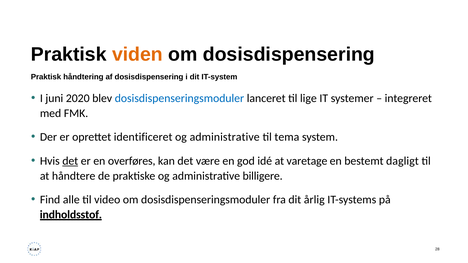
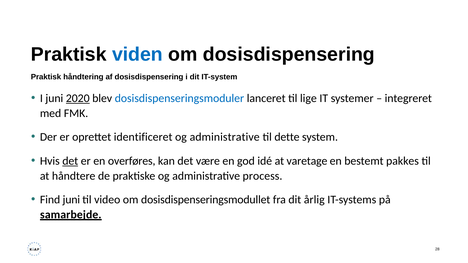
viden colour: orange -> blue (137, 54)
2020 underline: none -> present (78, 98)
tema: tema -> dette (287, 137)
dagligt: dagligt -> pakkes (403, 161)
billigere: billigere -> process (263, 176)
Find alle: alle -> juni (71, 200)
om dosisdispenseringsmoduler: dosisdispenseringsmoduler -> dosisdispenseringsmodullet (206, 200)
indholdsstof: indholdsstof -> samarbejde (71, 215)
